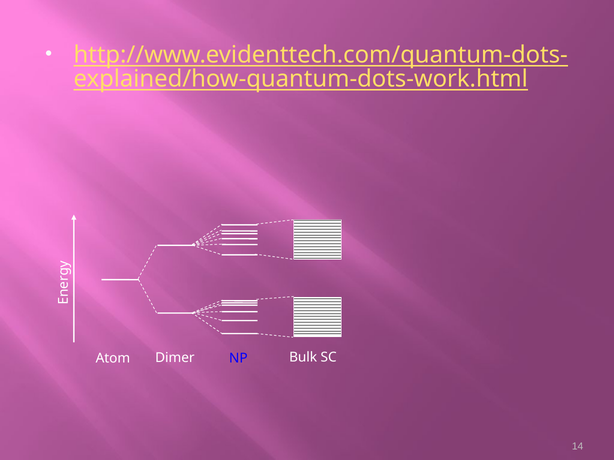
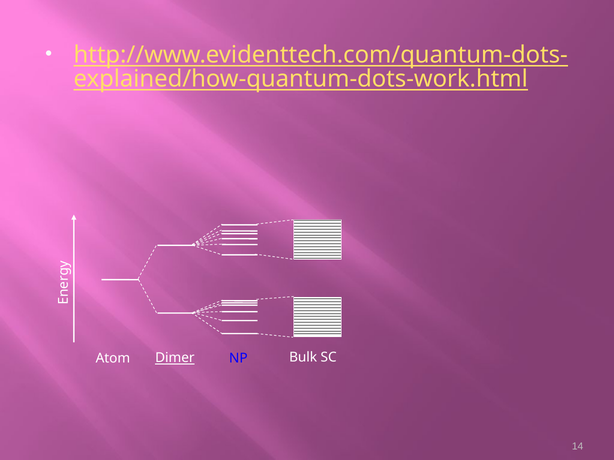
Dimer underline: none -> present (175, 358)
